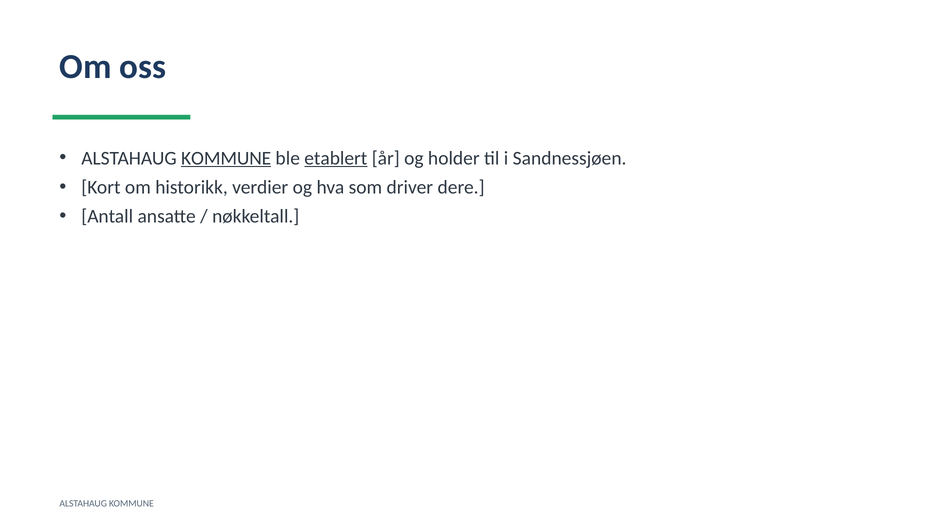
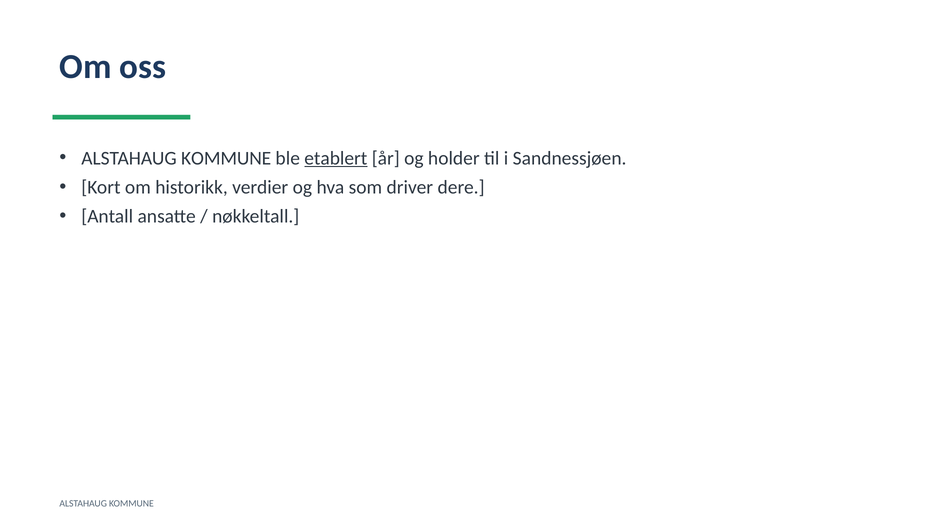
KOMMUNE underline: present -> none (226, 158)
